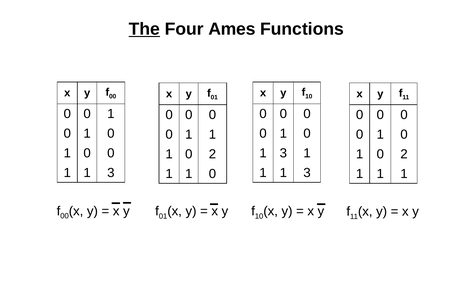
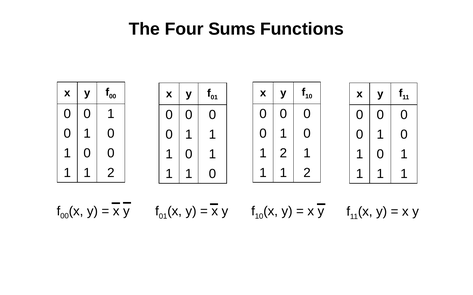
The underline: present -> none (144, 29)
Ames: Ames -> Sums (232, 29)
3: 3 -> 2 (283, 153)
2: 2 -> 1 (212, 154)
2: 2 -> 1 (404, 154)
3: 3 -> 2 (111, 173)
3: 3 -> 2 (307, 173)
